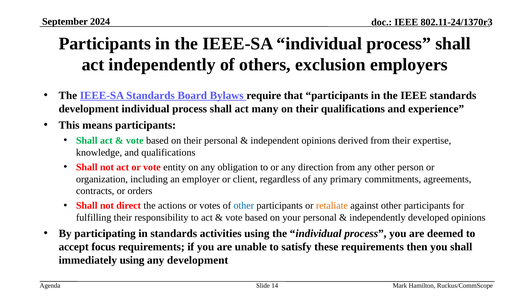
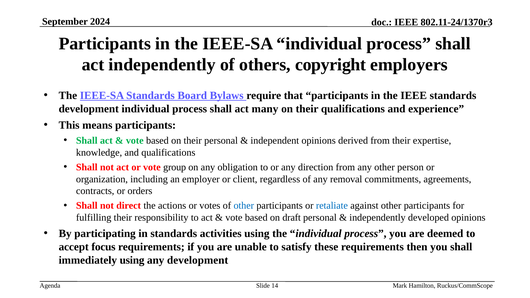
exclusion: exclusion -> copyright (331, 65)
entity: entity -> group (175, 167)
primary: primary -> removal (346, 179)
retaliate colour: orange -> blue (332, 206)
your: your -> draft (292, 218)
